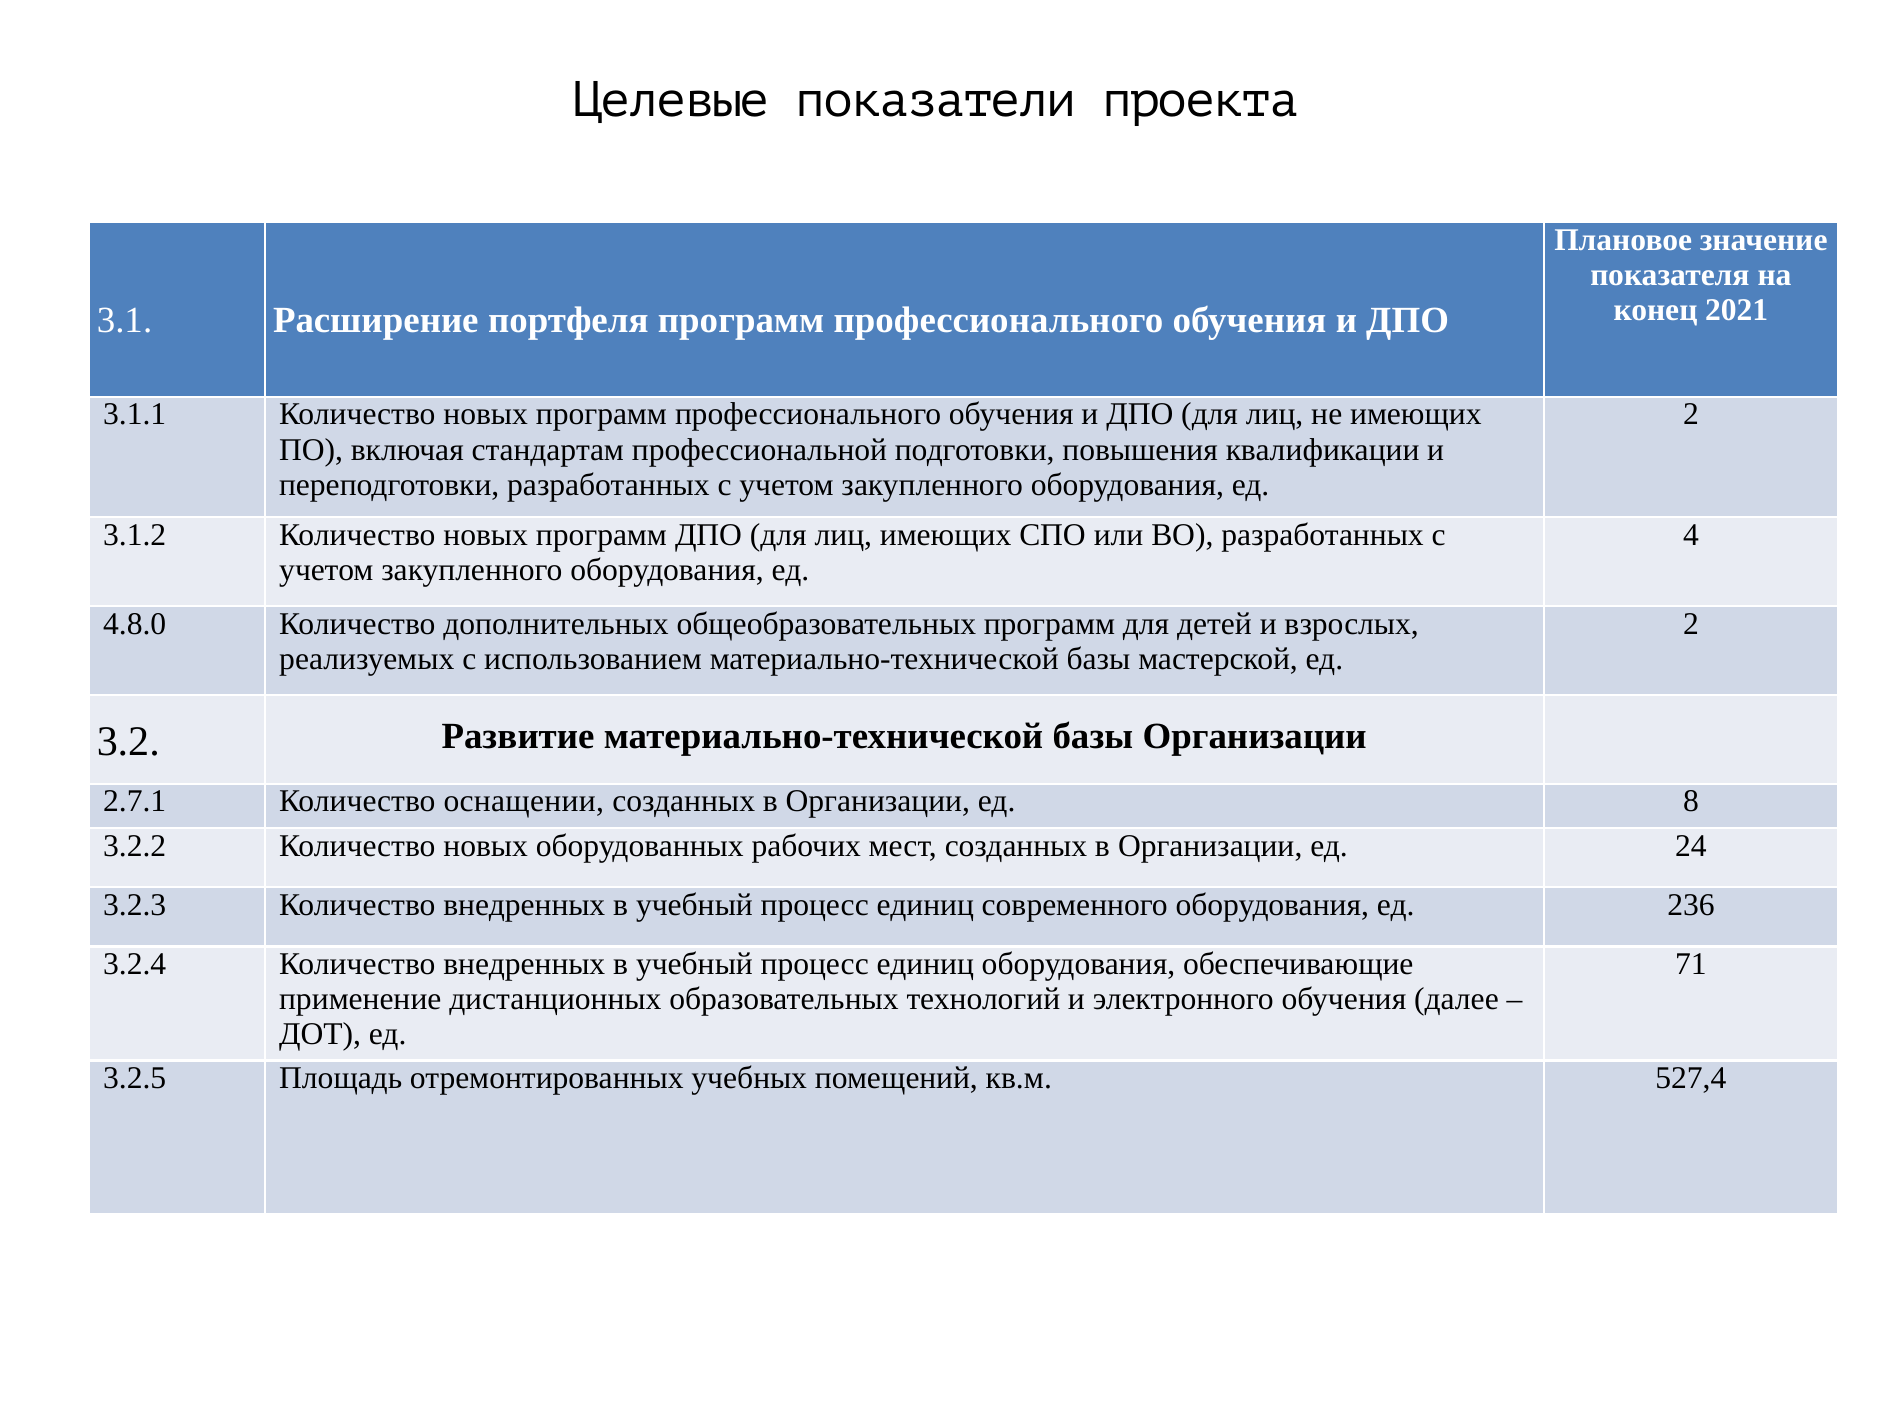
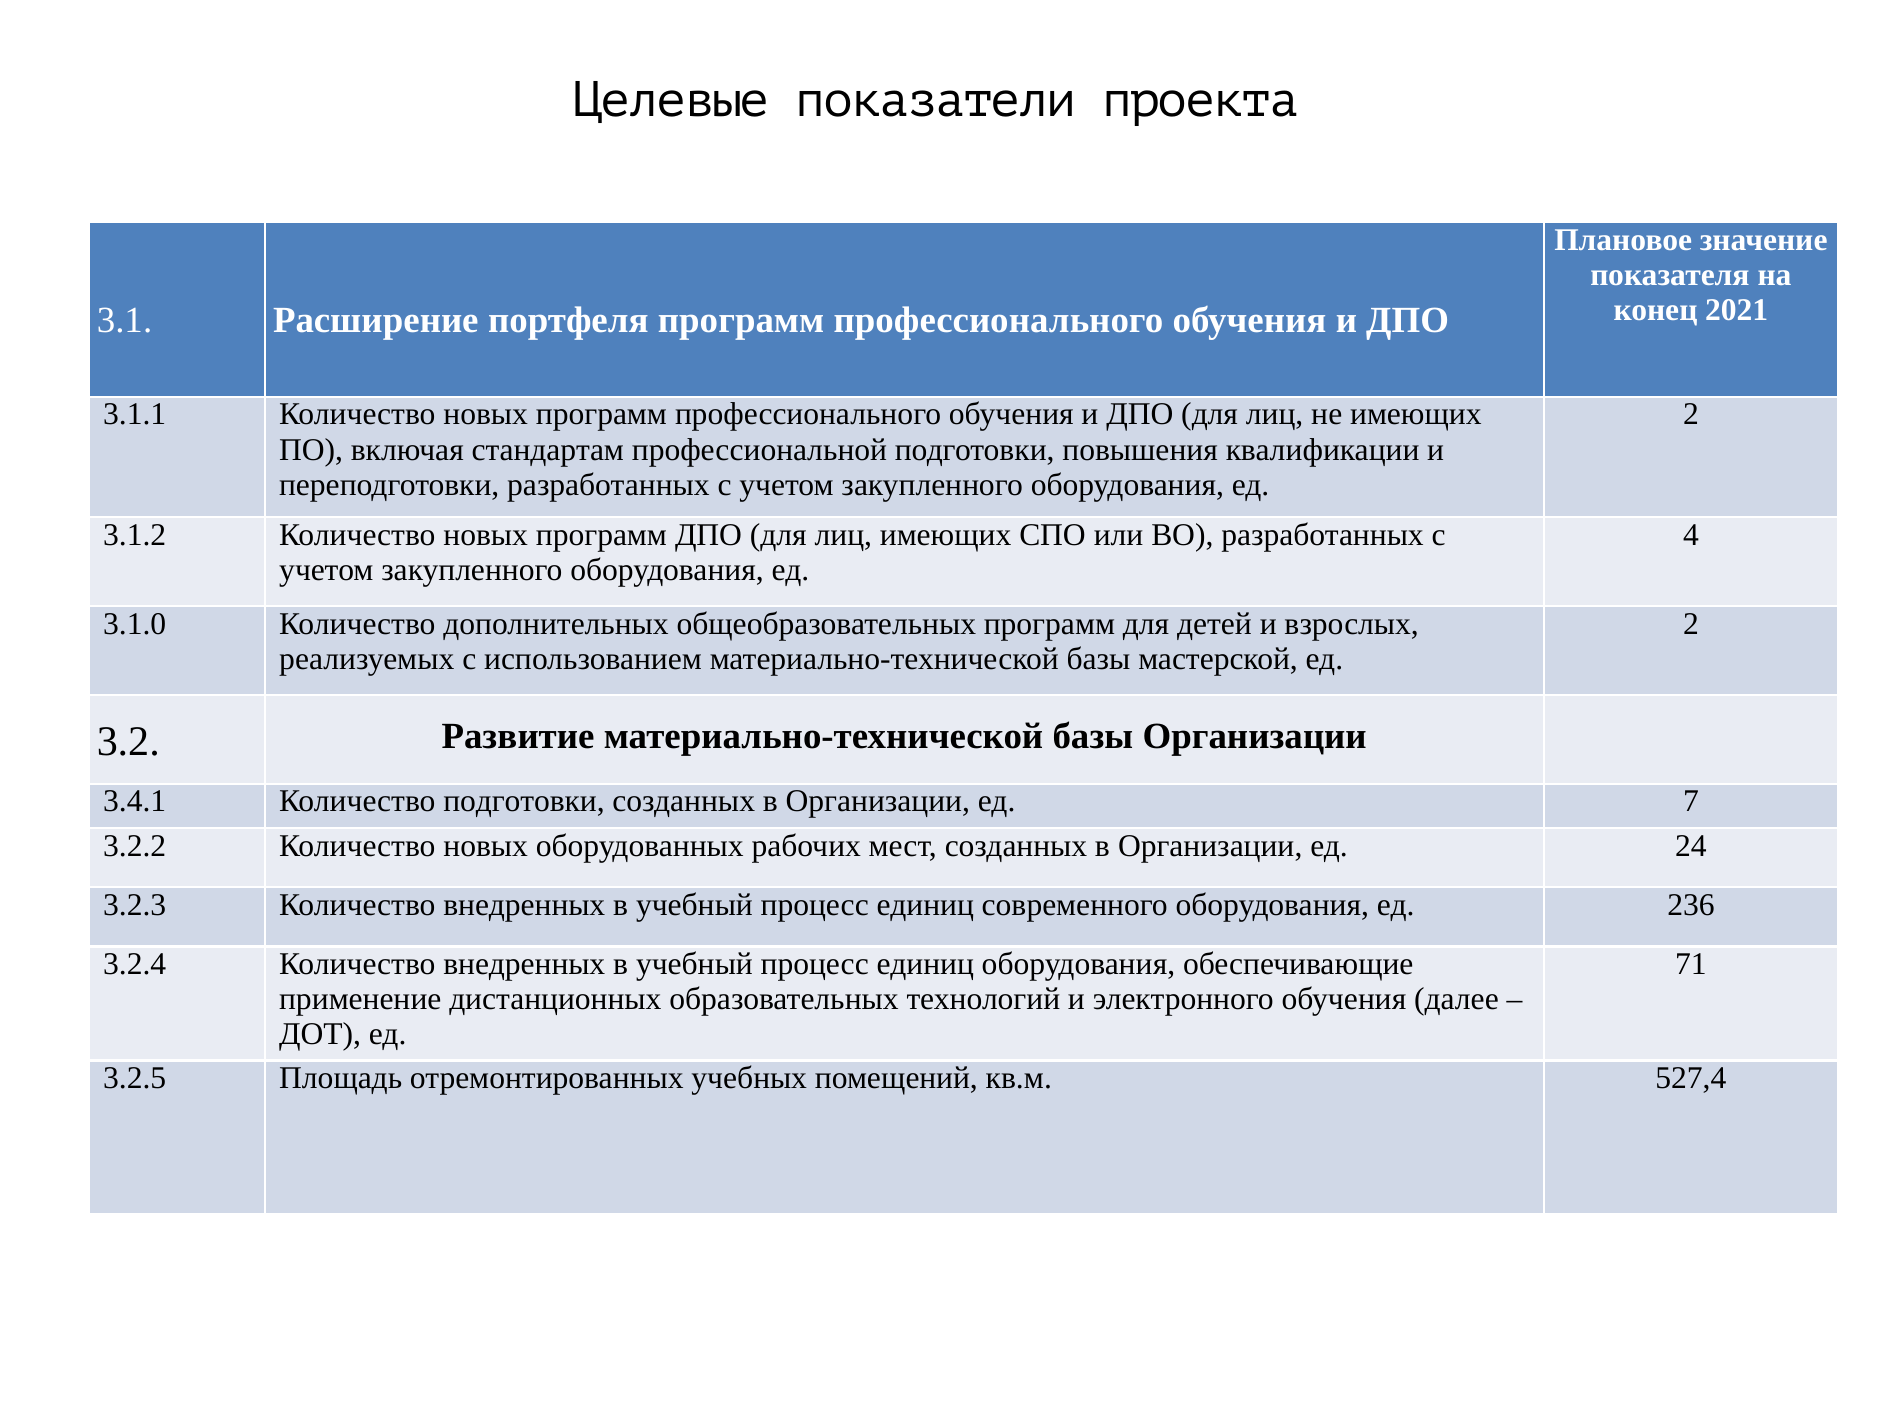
4.8.0: 4.8.0 -> 3.1.0 (135, 624)
2.7.1: 2.7.1 -> 3.4.1 (135, 801)
Количество оснащении: оснащении -> подготовки (524, 801)
8: 8 -> 7 (1691, 801)
